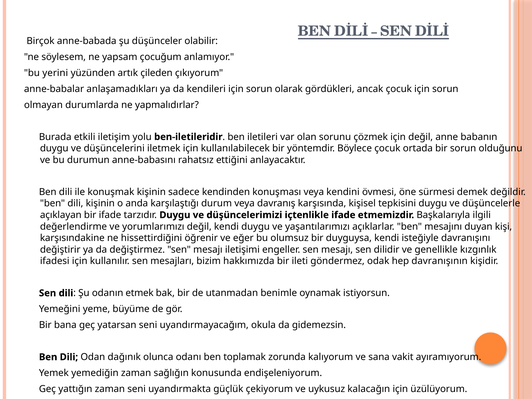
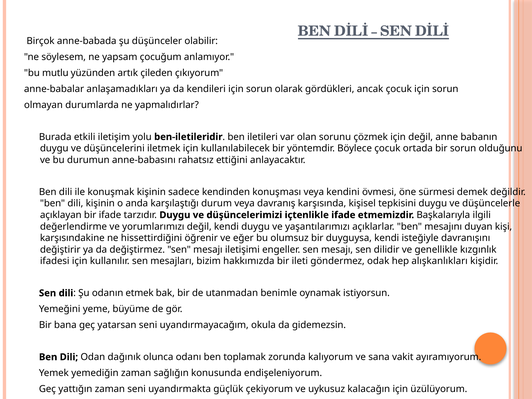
yerini: yerini -> mutlu (55, 73)
davranışının: davranışının -> alışkanlıkları (440, 261)
